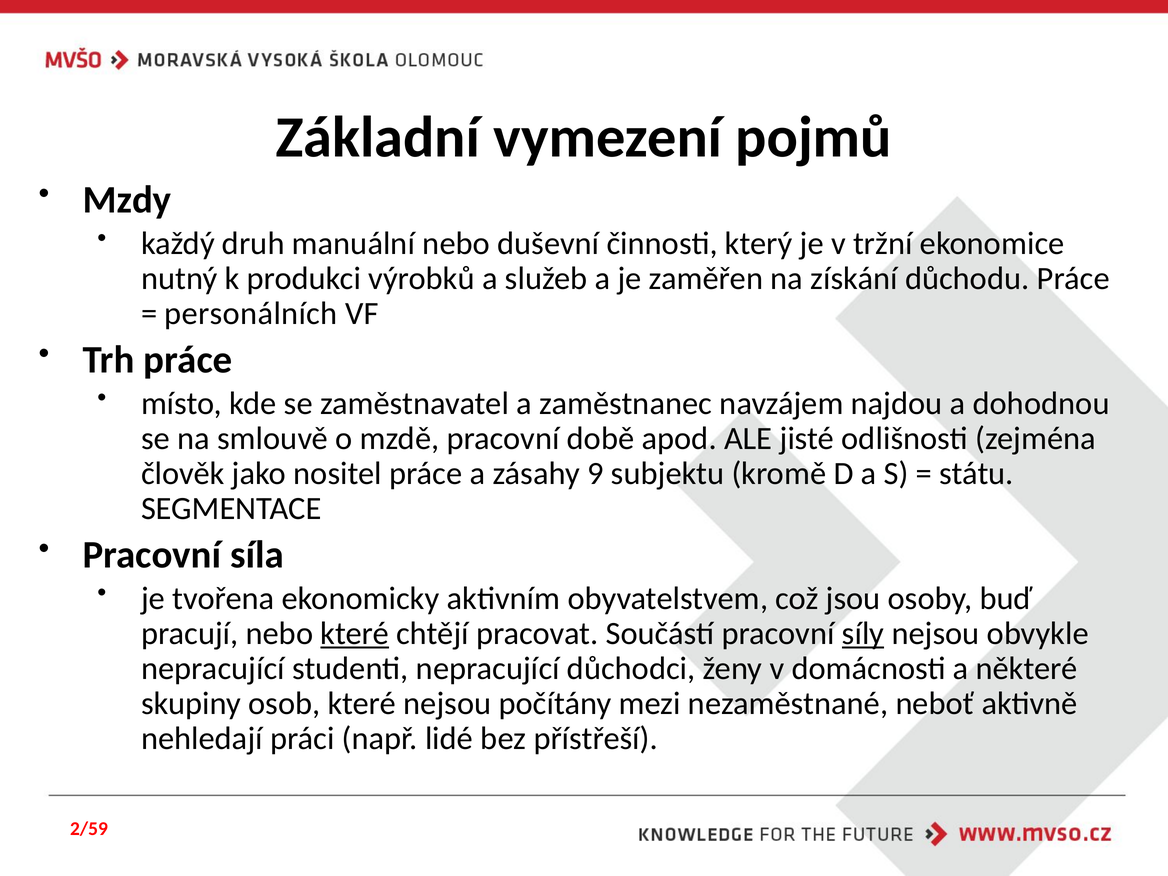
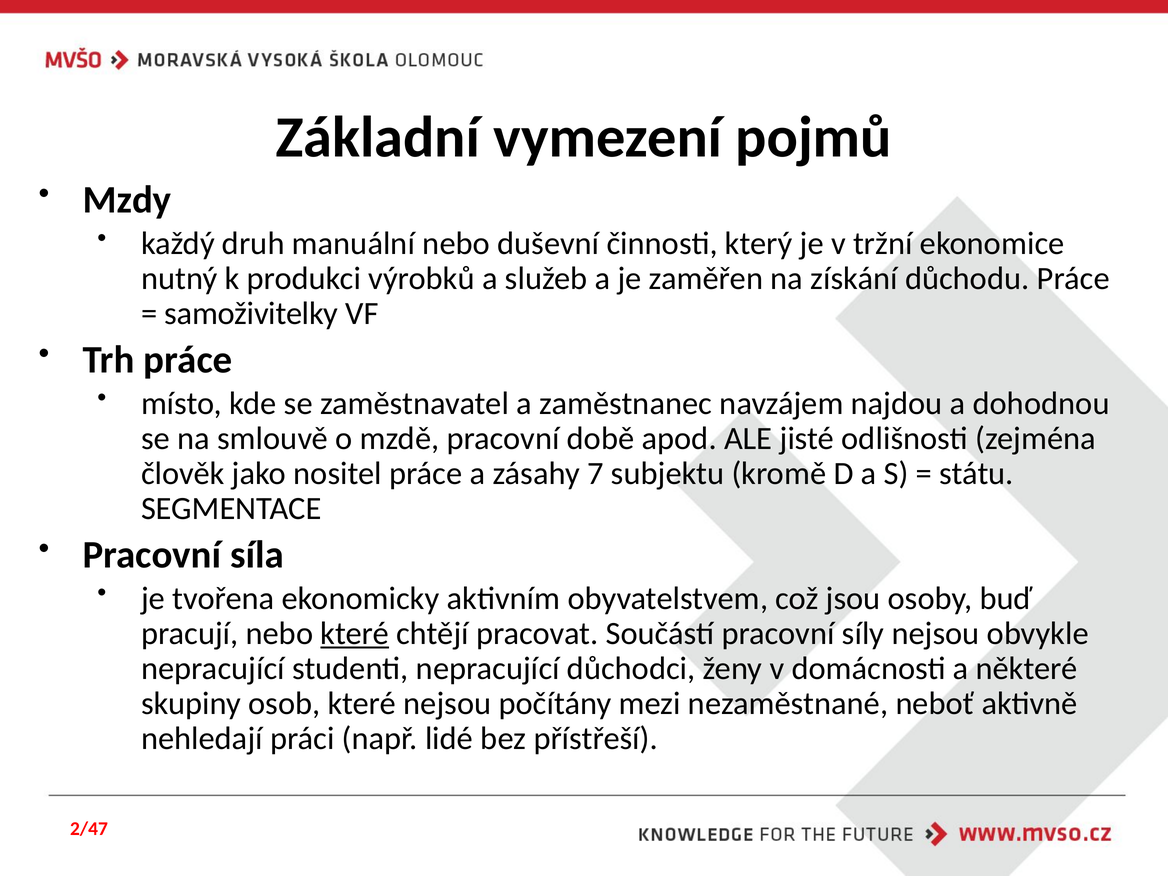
personálních: personálních -> samoživitelky (251, 313)
9: 9 -> 7 (595, 473)
síly underline: present -> none (863, 633)
2/59: 2/59 -> 2/47 (89, 829)
